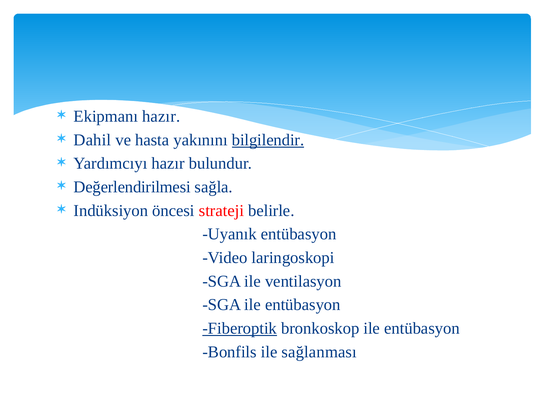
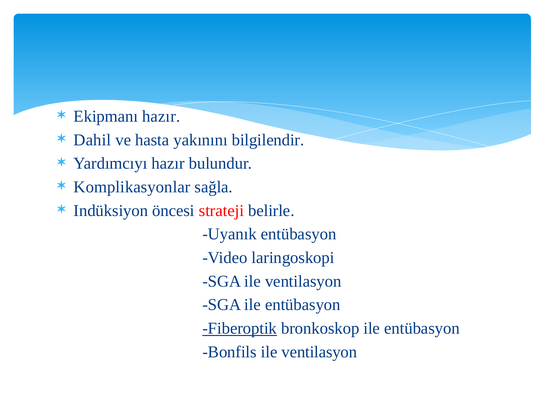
bilgilendir underline: present -> none (268, 140)
Değerlendirilmesi: Değerlendirilmesi -> Komplikasyonlar (132, 187)
Bonfils ile sağlanması: sağlanması -> ventilasyon (319, 352)
